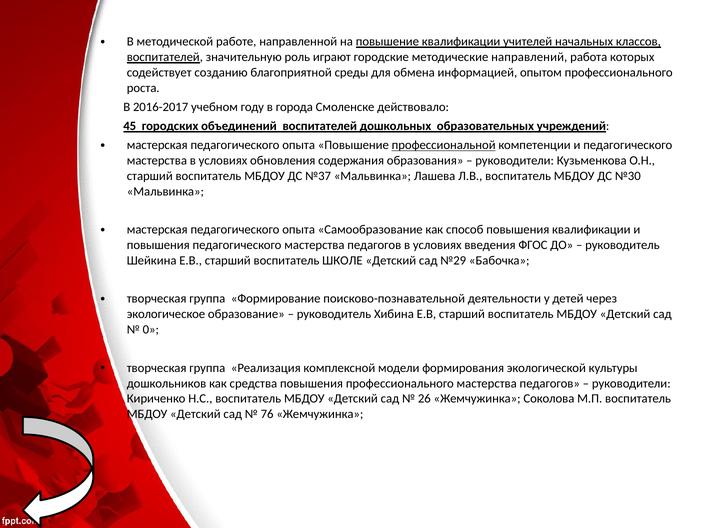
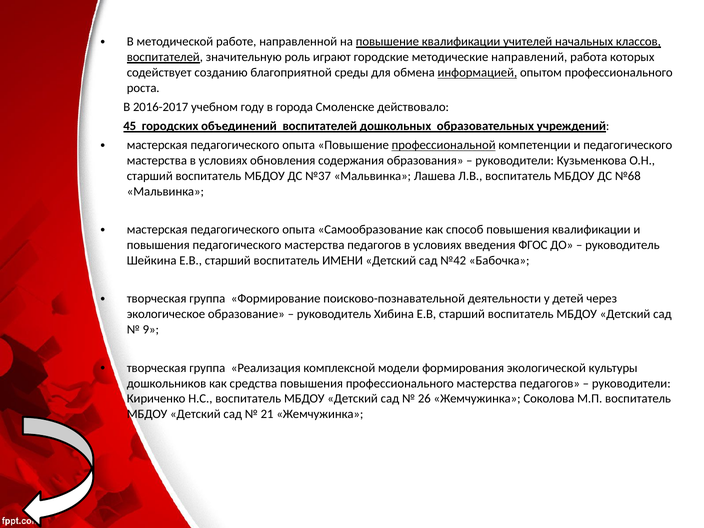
информацией underline: none -> present (477, 73)
№30: №30 -> №68 (628, 176)
ШКОЛЕ: ШКОЛЕ -> ИМЕНИ (343, 261)
№29: №29 -> №42 (453, 261)
0: 0 -> 9 (151, 330)
76: 76 -> 21 (267, 414)
